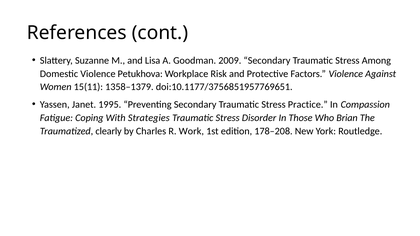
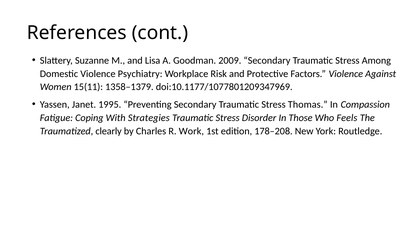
Petukhova: Petukhova -> Psychiatry (140, 74)
doi:10.1177/3756851957769651: doi:10.1177/3756851957769651 -> doi:10.1177/1077801209347969 (224, 87)
Practice: Practice -> Thomas (308, 105)
Brian: Brian -> Feels (347, 118)
